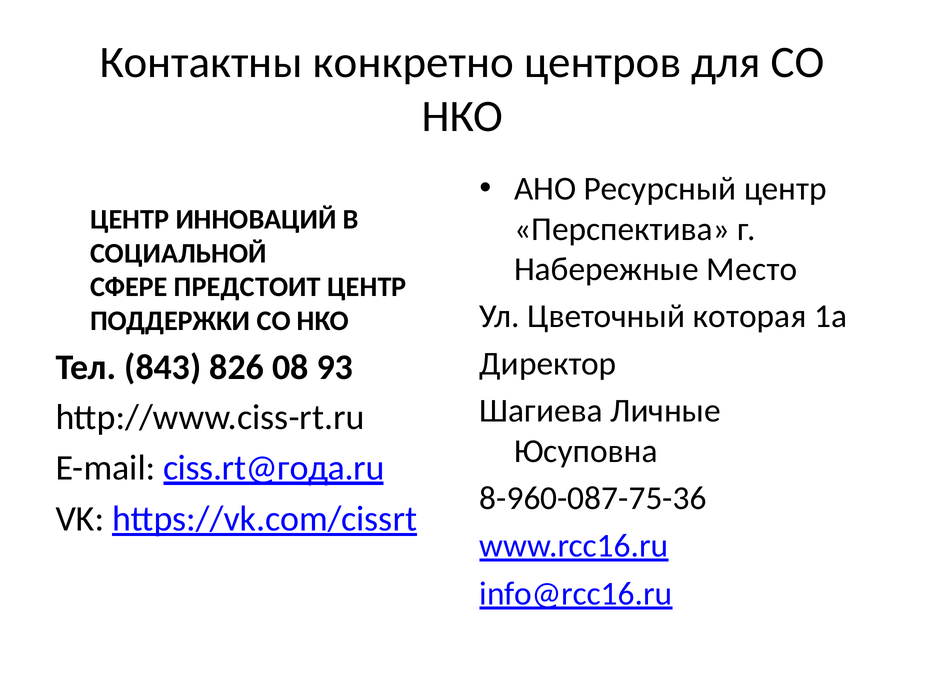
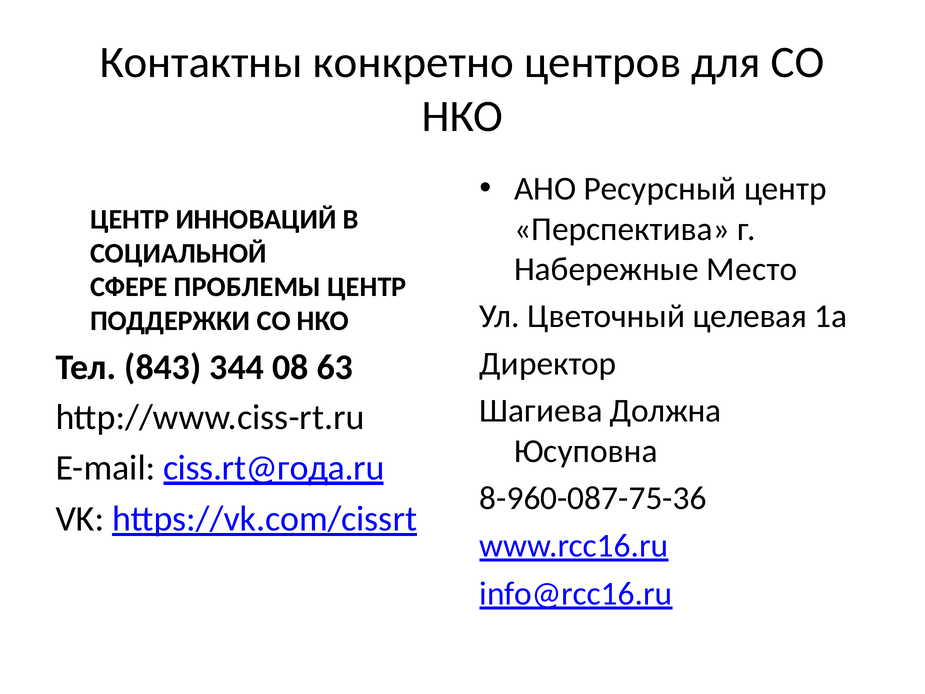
ПРЕДСТОИТ: ПРЕДСТОИТ -> ПРОБЛЕМЫ (247, 287)
которая: которая -> целевая (750, 316)
826: 826 -> 344 (237, 367)
93: 93 -> 63 (335, 367)
Личные: Личные -> Должна (666, 411)
